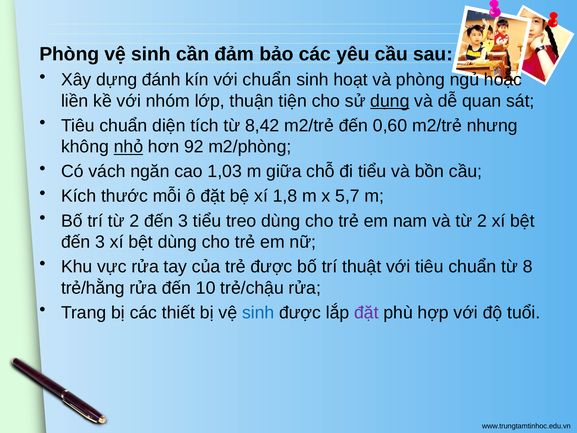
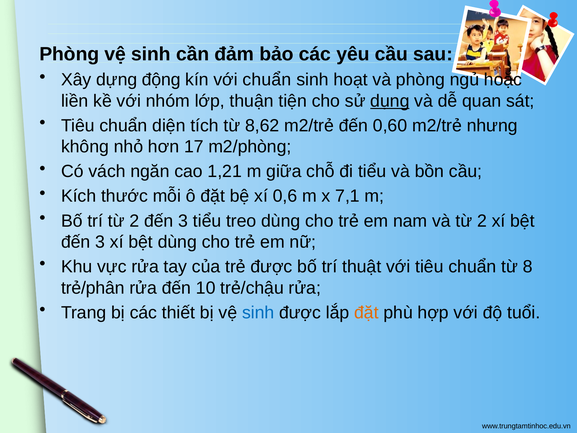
đánh: đánh -> động (161, 80)
8,42: 8,42 -> 8,62 (262, 126)
nhỏ underline: present -> none (128, 147)
92: 92 -> 17 (194, 147)
1,03: 1,03 -> 1,21 (225, 171)
1,8: 1,8 -> 0,6 (285, 196)
5,7: 5,7 -> 7,1 (348, 196)
trẻ/hằng: trẻ/hằng -> trẻ/phân (93, 288)
đặt colour: purple -> orange (366, 312)
